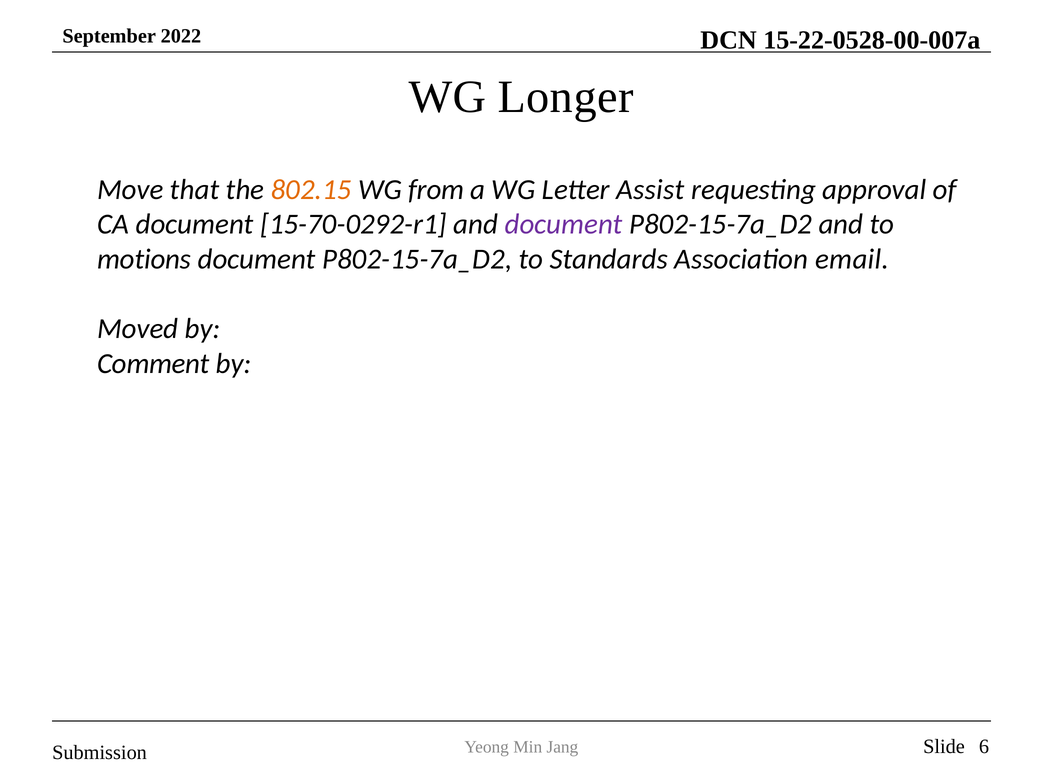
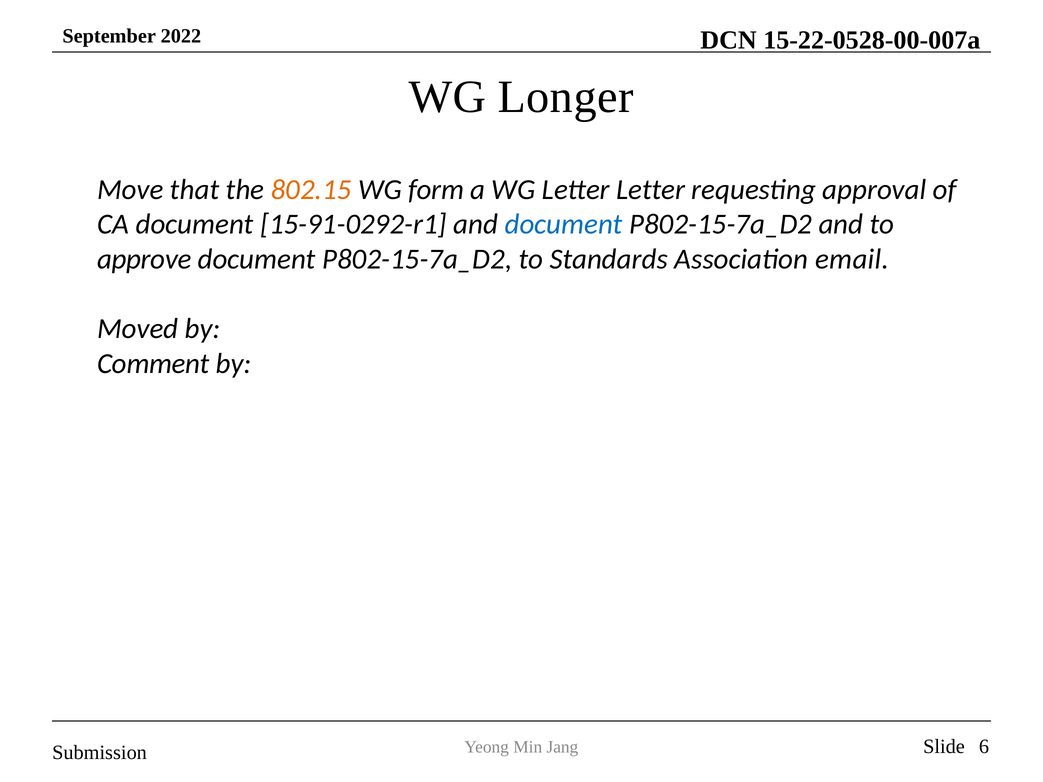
from: from -> form (436, 190)
Letter Assist: Assist -> Letter (651, 190)
15-70-0292-r1: 15-70-0292-r1 -> 15-91-0292-r1 (353, 224)
document colour: purple -> blue (564, 224)
motions: motions -> approve (144, 259)
